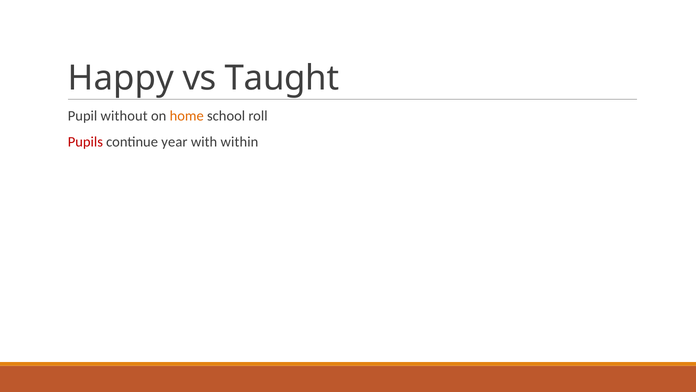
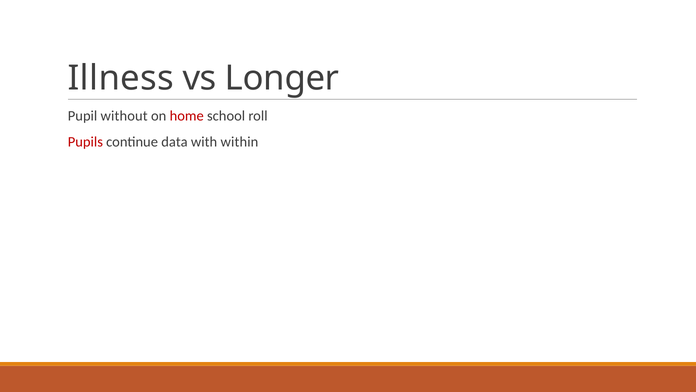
Happy: Happy -> Illness (121, 78)
Taught: Taught -> Longer (282, 78)
home colour: orange -> red (187, 116)
year: year -> data (174, 142)
